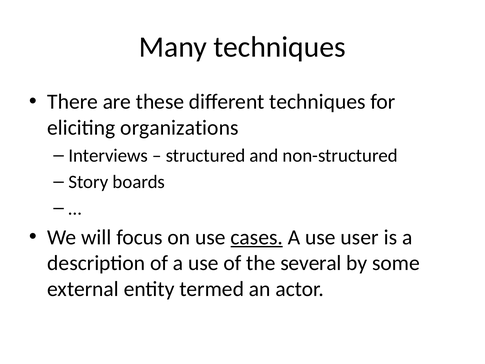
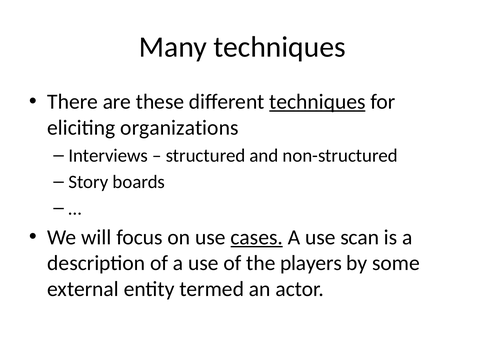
techniques underline: none -> present (317, 102)
user: user -> scan (360, 237)
several: several -> players (311, 263)
